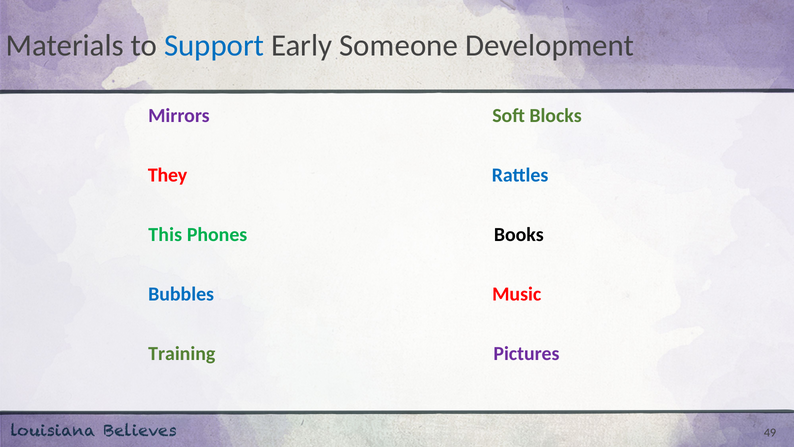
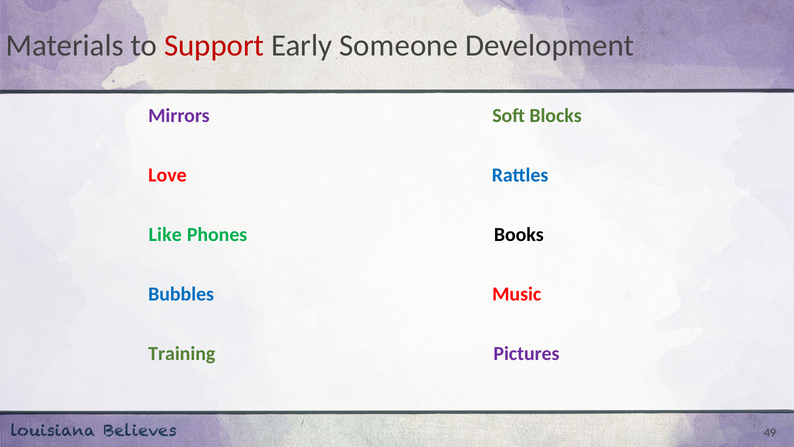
Support colour: blue -> red (214, 45)
They: They -> Love (167, 175)
This: This -> Like (165, 235)
